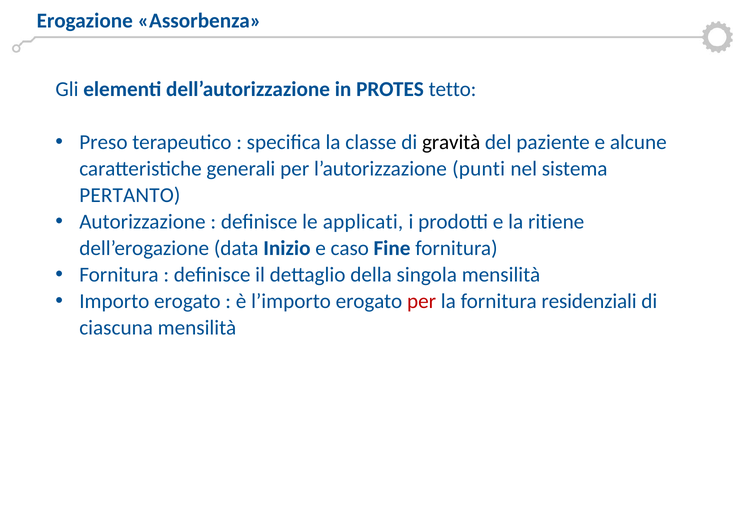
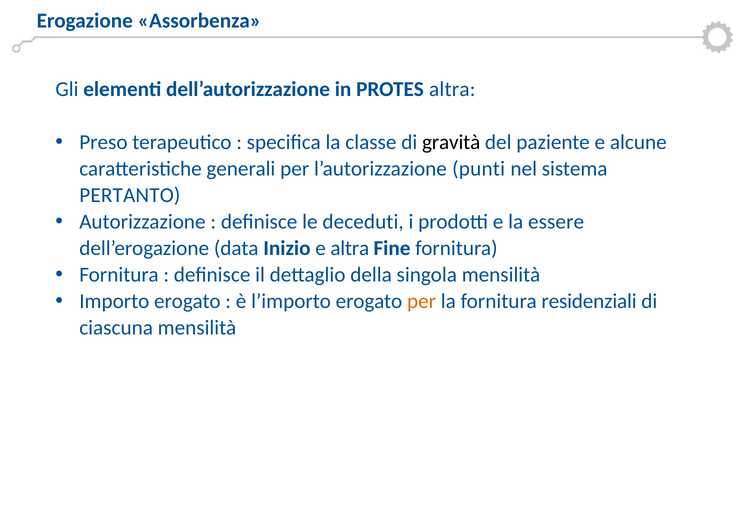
PROTES tetto: tetto -> altra (452, 89)
applicati: applicati -> deceduti (363, 222)
ritiene: ritiene -> essere (556, 222)
e caso: caso -> altra (350, 249)
per colour: red -> orange (422, 302)
